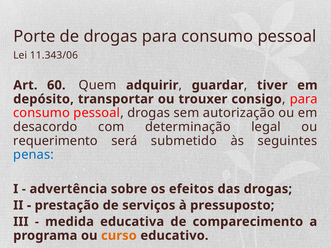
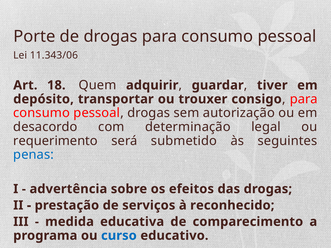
60: 60 -> 18 (56, 85)
pressuposto: pressuposto -> reconhecido (232, 206)
curso colour: orange -> blue (119, 236)
